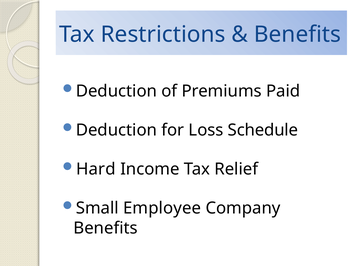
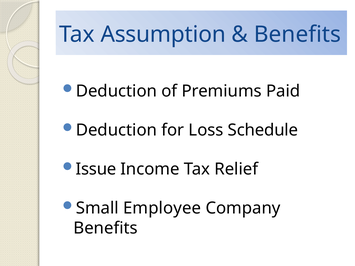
Restrictions: Restrictions -> Assumption (163, 34)
Hard: Hard -> Issue (96, 169)
